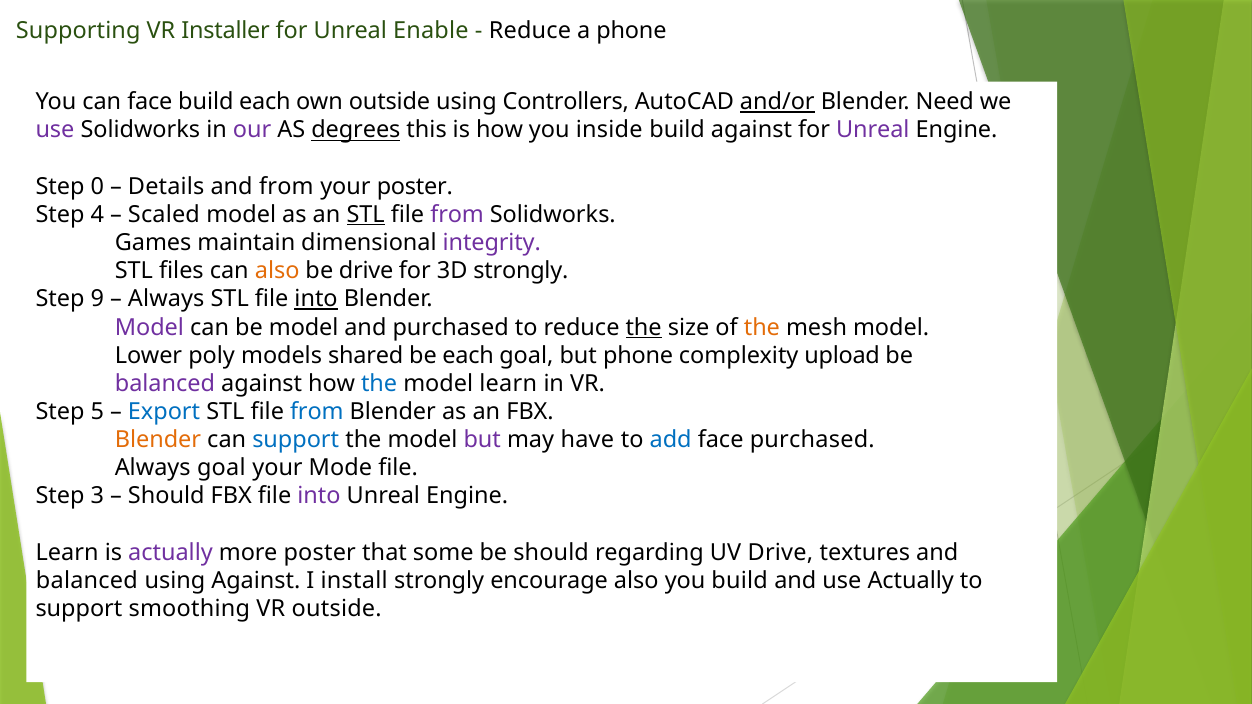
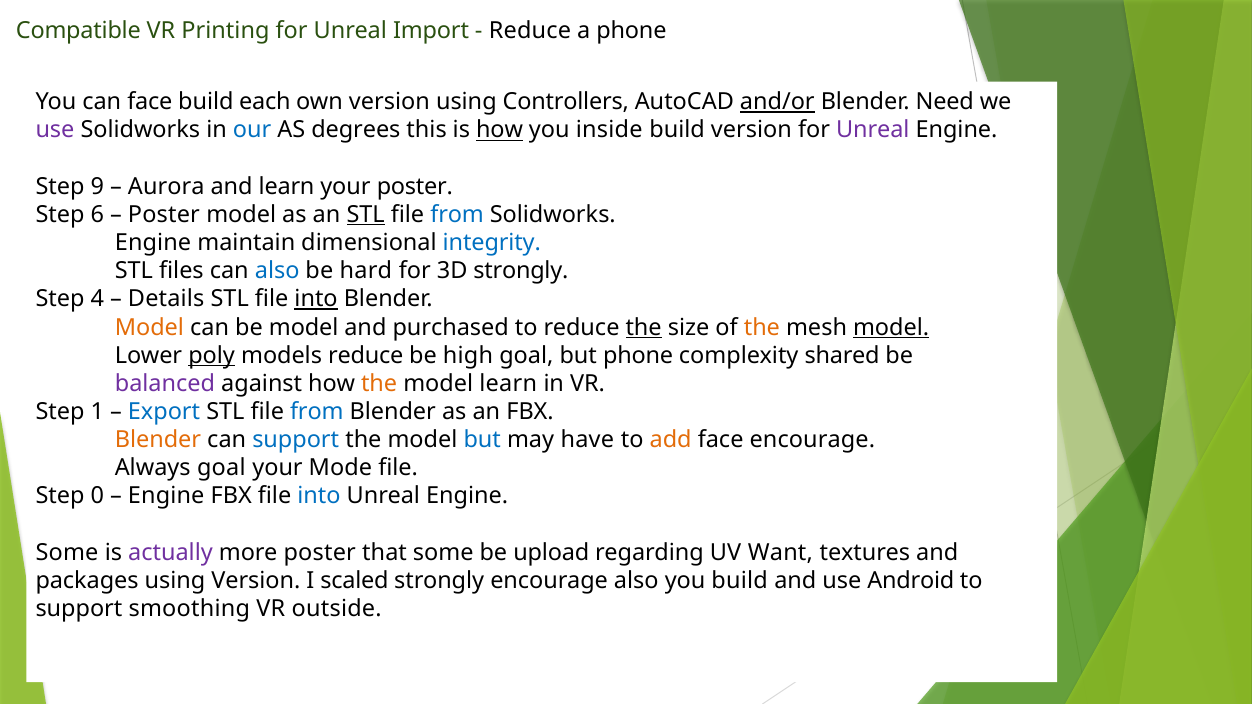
Supporting: Supporting -> Compatible (78, 31)
Installer: Installer -> Printing (225, 31)
Enable: Enable -> Import (431, 31)
own outside: outside -> version (389, 102)
our colour: purple -> blue (252, 130)
degrees underline: present -> none (356, 130)
how underline: none -> present (500, 130)
build against: against -> version (751, 130)
0: 0 -> 9 (97, 187)
Details: Details -> Aurora (166, 187)
and from: from -> learn (287, 187)
4: 4 -> 6 (97, 215)
Scaled: Scaled -> Poster (164, 215)
from colour: purple -> blue (457, 215)
Games: Games -> Engine (153, 243)
integrity colour: purple -> blue (492, 243)
also colour: orange -> blue (277, 271)
be drive: drive -> hard (366, 271)
9: 9 -> 4 (97, 299)
Always: Always -> Details (166, 299)
Model colour: purple -> orange (149, 327)
model underline: none -> present (891, 327)
poly underline: none -> present (212, 356)
models shared: shared -> reduce (366, 356)
be each: each -> high (468, 356)
upload: upload -> shared (842, 356)
the colour: blue -> orange (379, 384)
5: 5 -> 1 (97, 412)
but colour: purple -> blue (482, 440)
add colour: blue -> orange (671, 440)
face purchased: purchased -> encourage (812, 440)
3: 3 -> 0 (97, 496)
Should: Should -> Engine (166, 496)
into colour: purple -> blue (319, 496)
Learn: Learn -> Some (67, 553)
be should: should -> upload (551, 553)
UV Drive: Drive -> Want (780, 553)
balanced: balanced -> packages (87, 581)
using Against: Against -> Version (256, 581)
install: install -> scaled (354, 581)
use Actually: Actually -> Android (911, 581)
